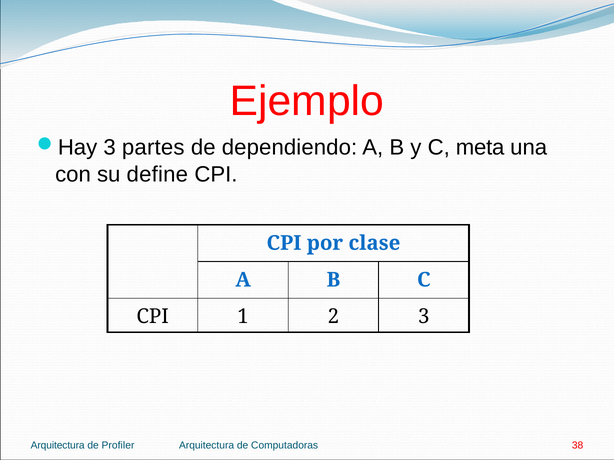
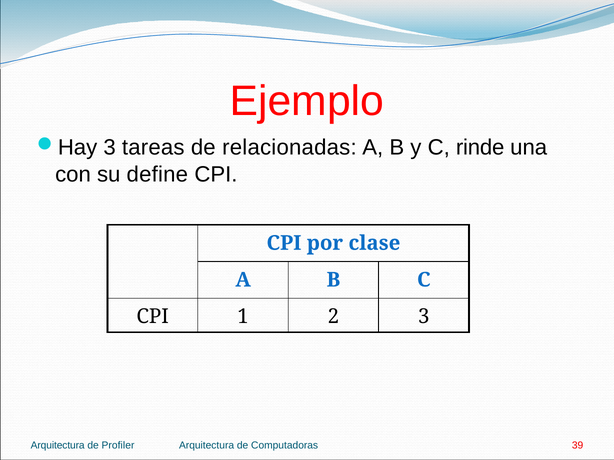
partes: partes -> tareas (153, 148)
dependiendo: dependiendo -> relacionadas (289, 148)
meta: meta -> rinde (480, 148)
38: 38 -> 39 (578, 446)
